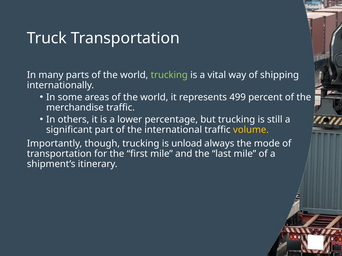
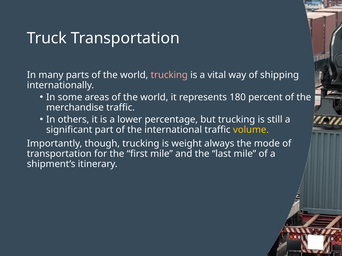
trucking colour: light green -> pink (169, 75)
499: 499 -> 180 (238, 97)
unload: unload -> weight (187, 144)
